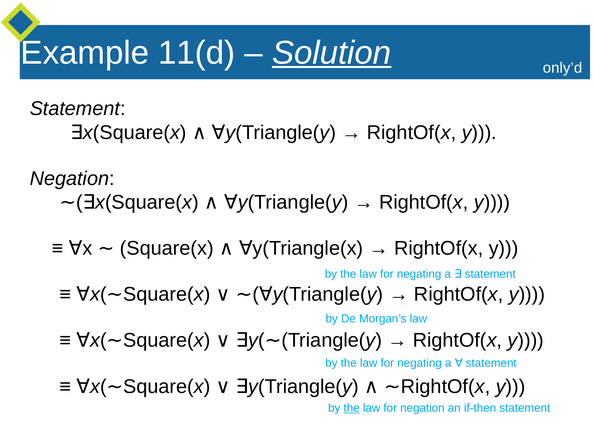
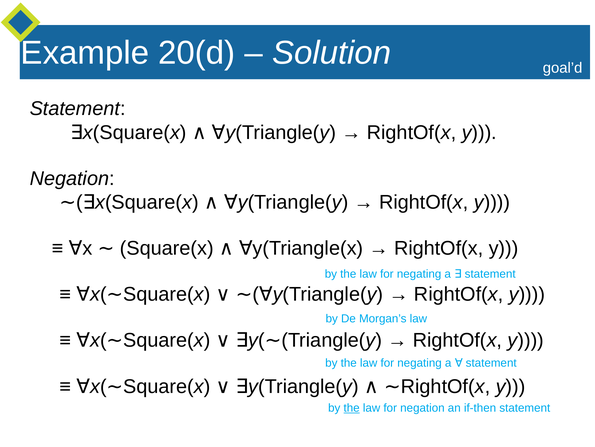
11(d: 11(d -> 20(d (197, 53)
Solution underline: present -> none (332, 53)
only’d: only’d -> goal’d (563, 68)
